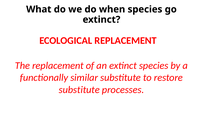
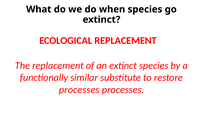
substitute: substitute -> processes (79, 90)
